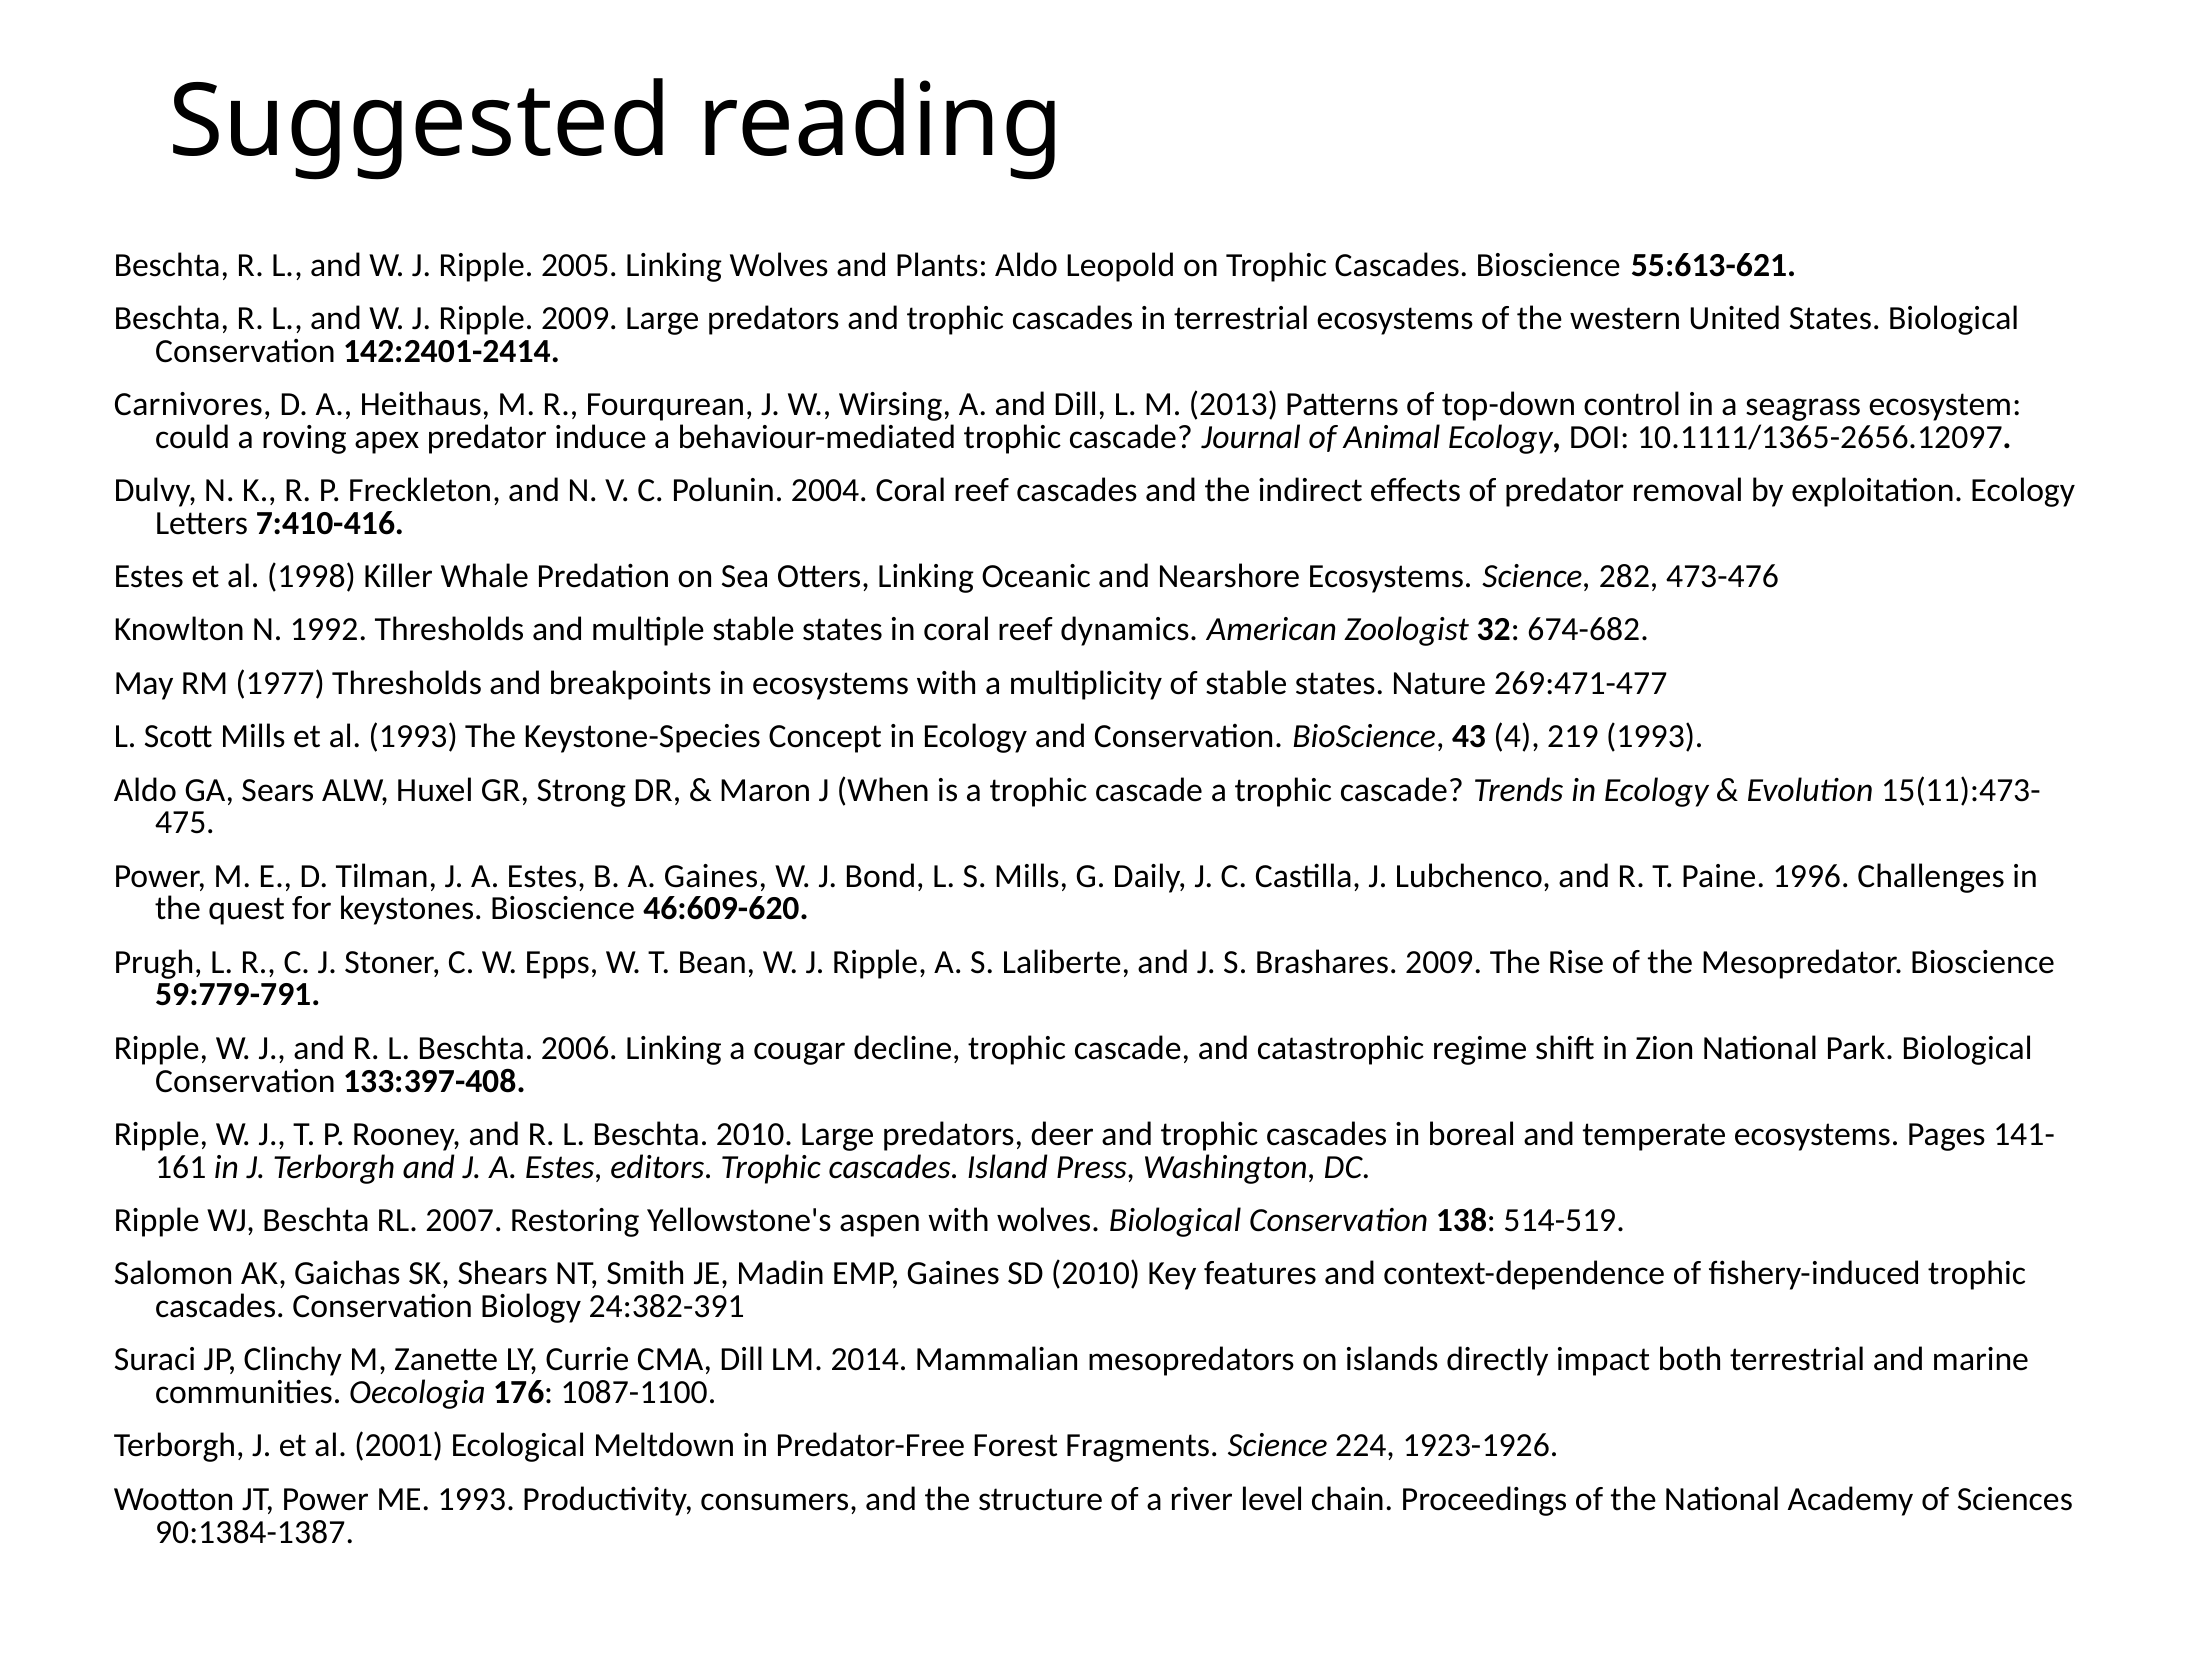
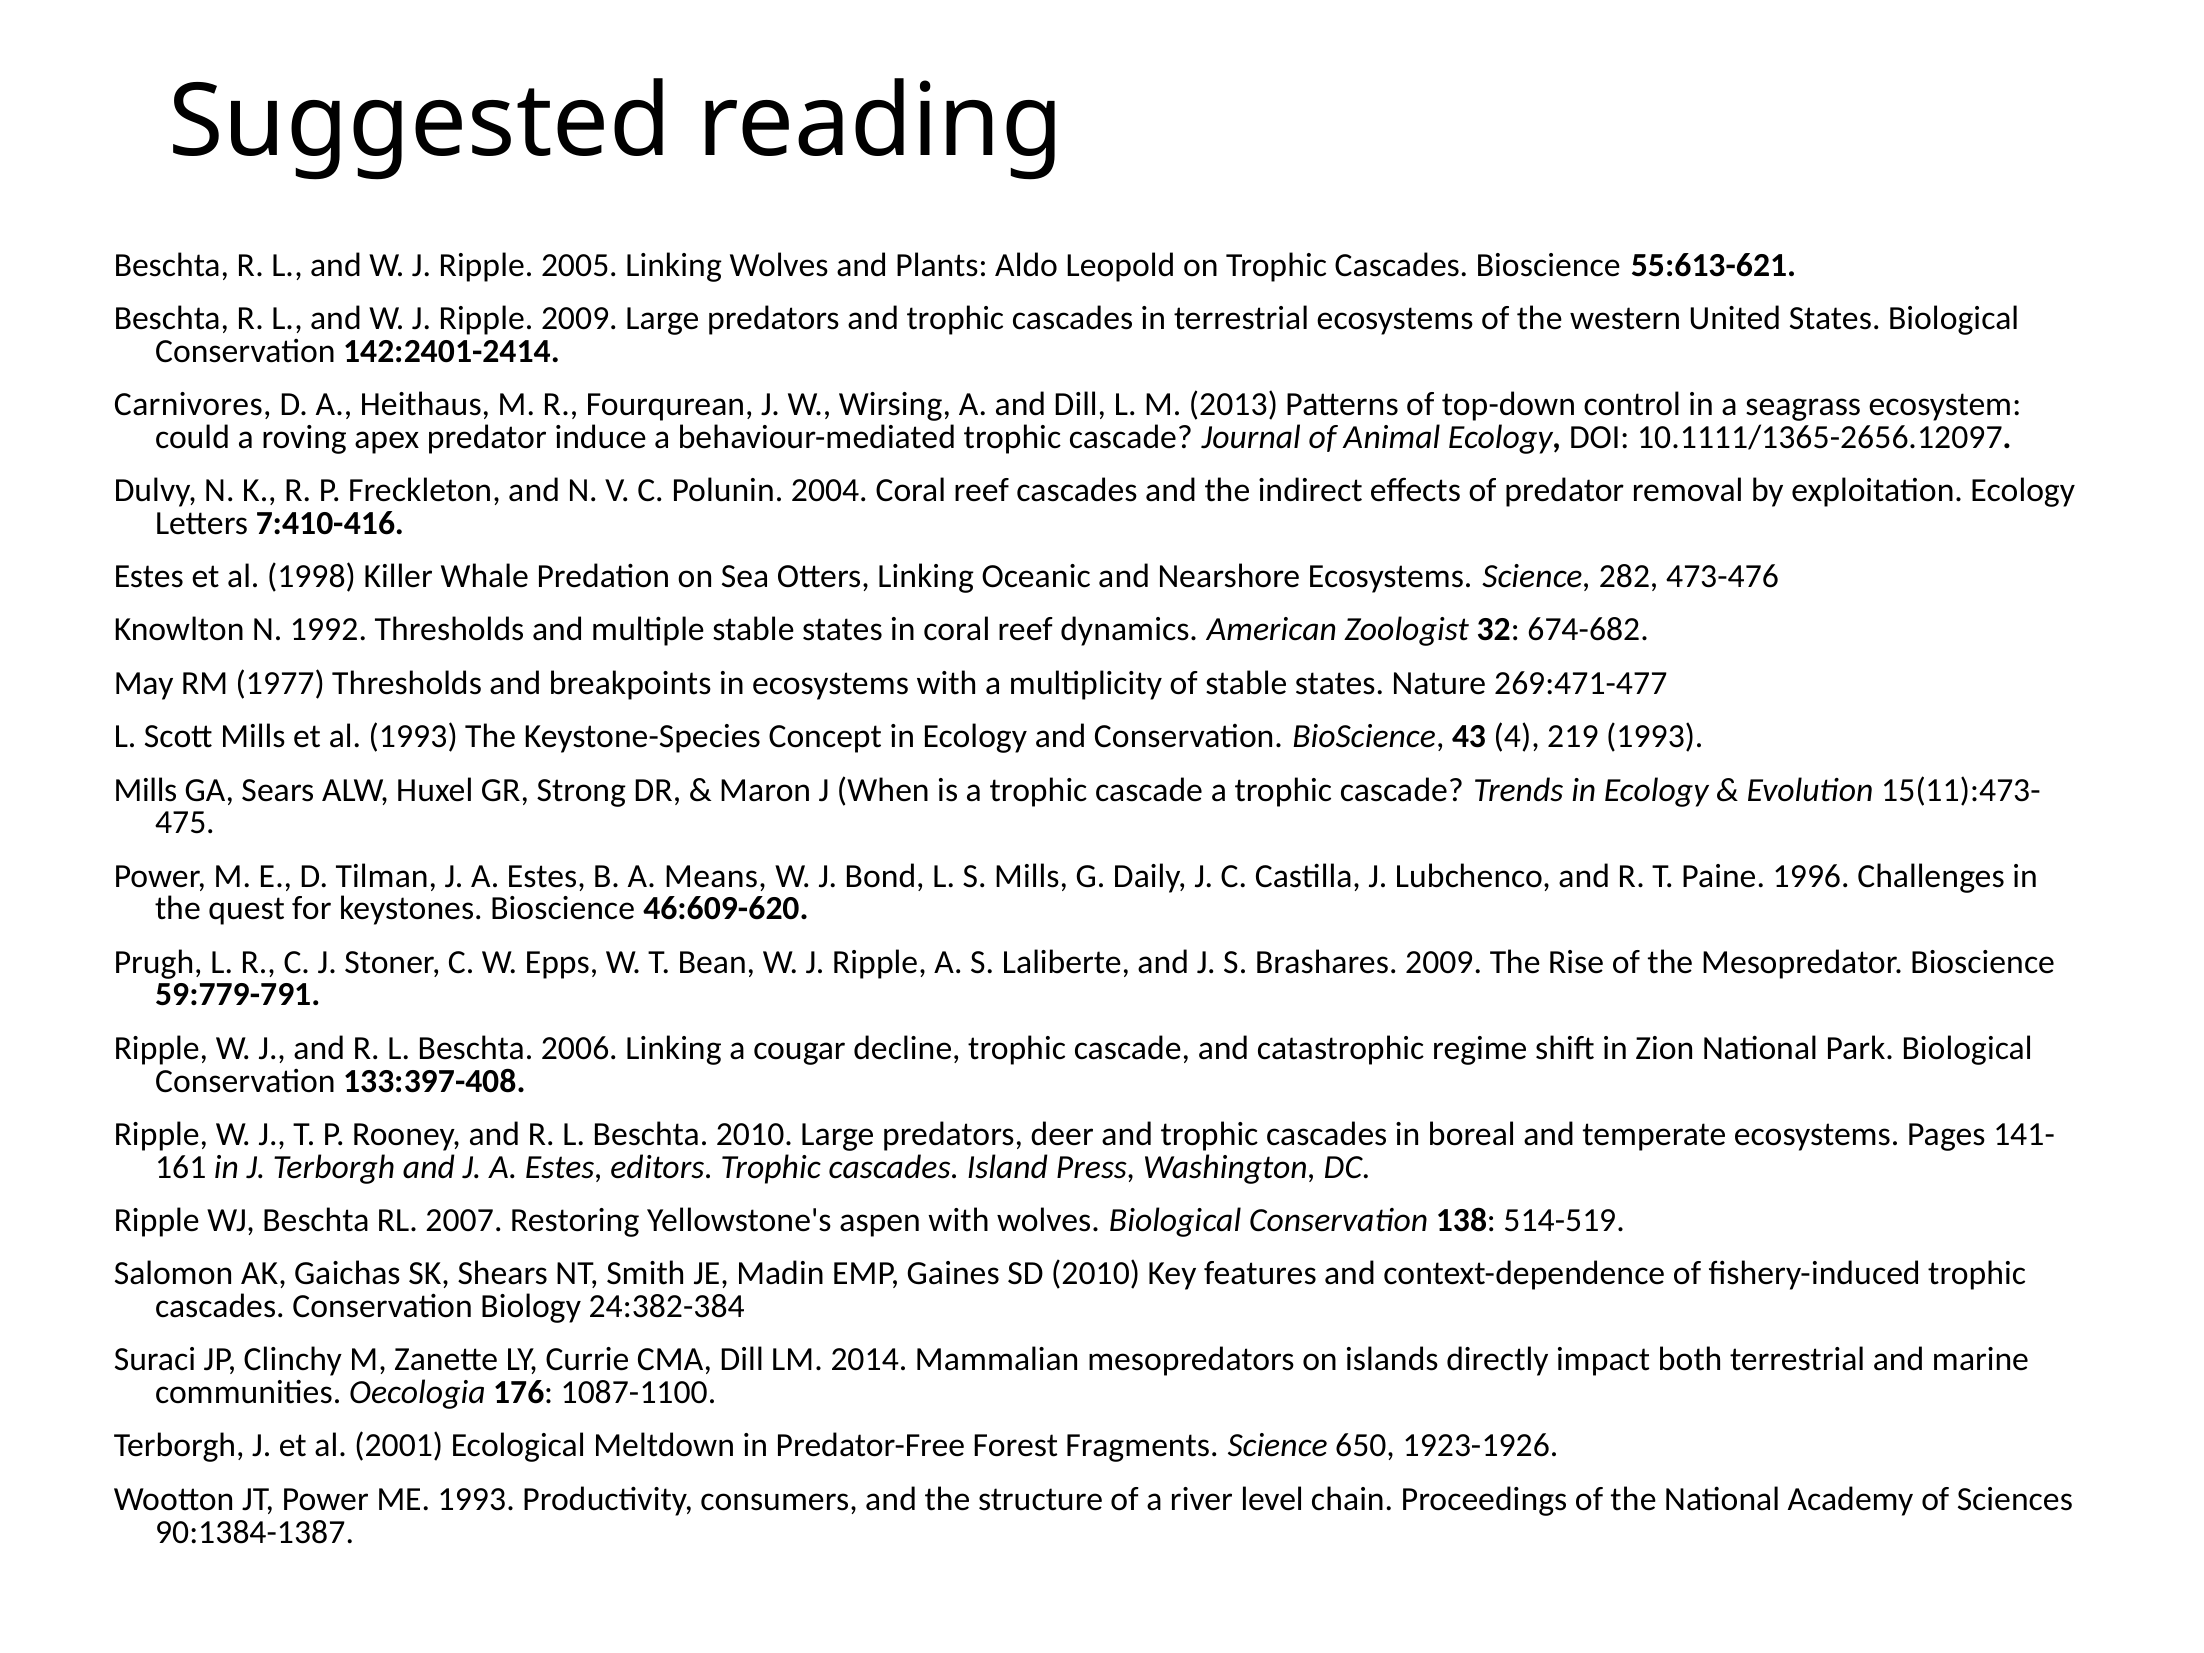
Aldo: Aldo -> Mills (146, 790)
A Gaines: Gaines -> Means (715, 876)
24:382-391: 24:382-391 -> 24:382-384 (667, 1306)
224: 224 -> 650 (1365, 1446)
